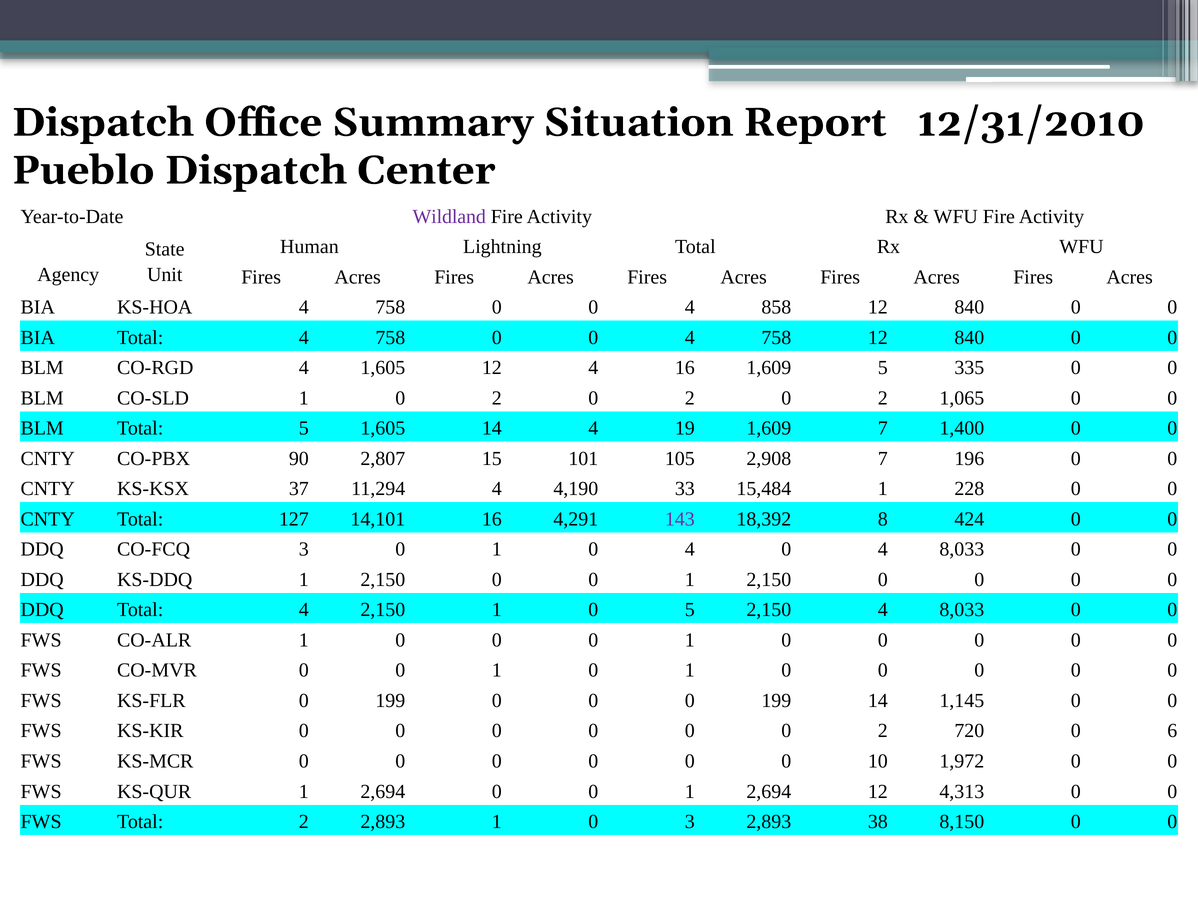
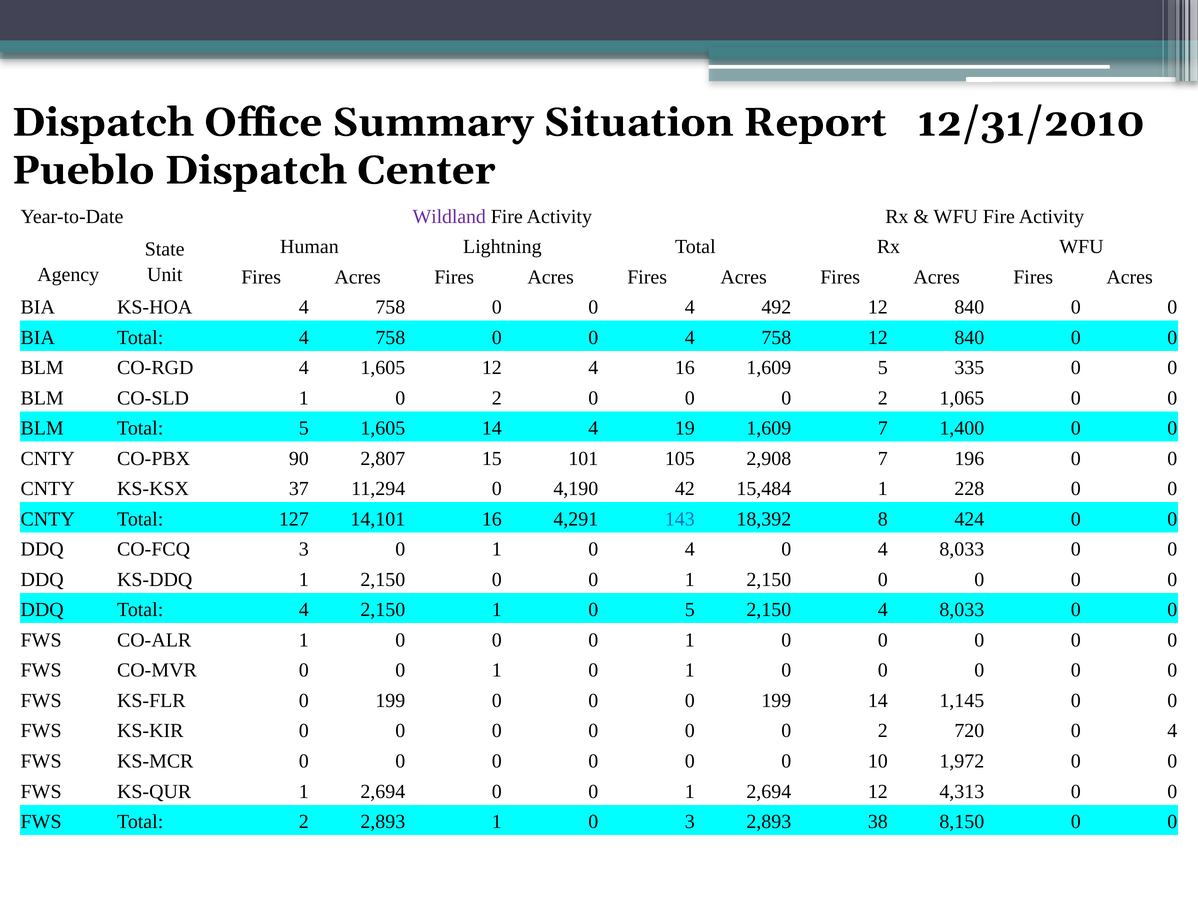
858: 858 -> 492 (776, 307)
2: 2 -> 0 (690, 398)
11,294 4: 4 -> 0 (497, 489)
33: 33 -> 42 (685, 489)
143 colour: purple -> blue (680, 519)
720 0 6: 6 -> 4 (1172, 731)
